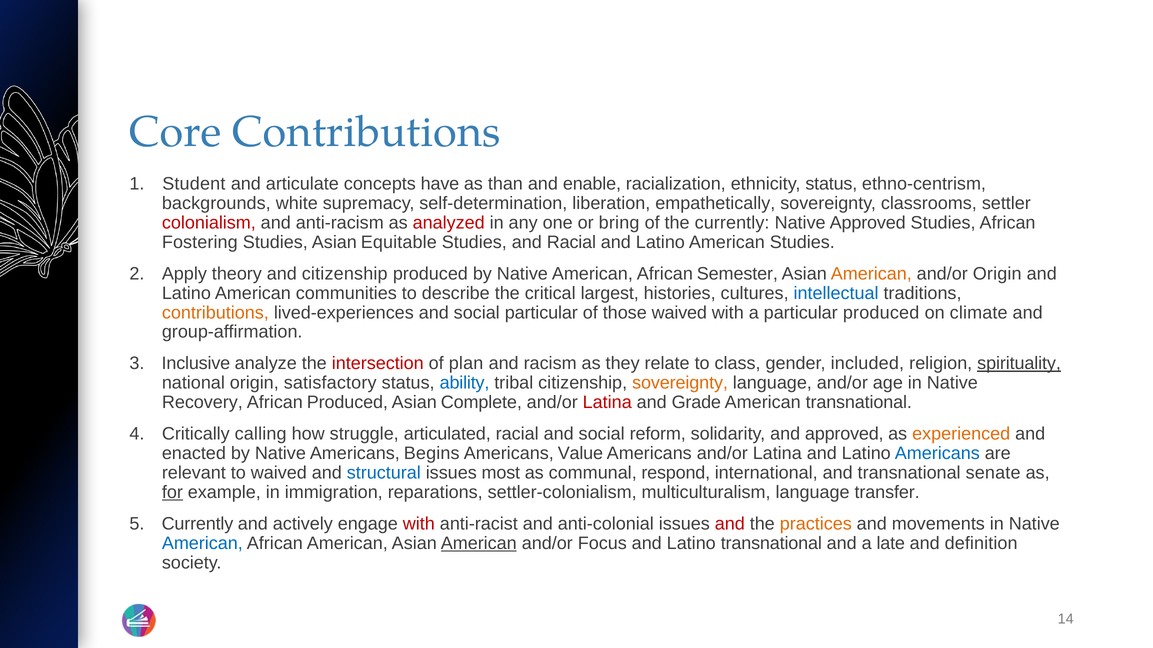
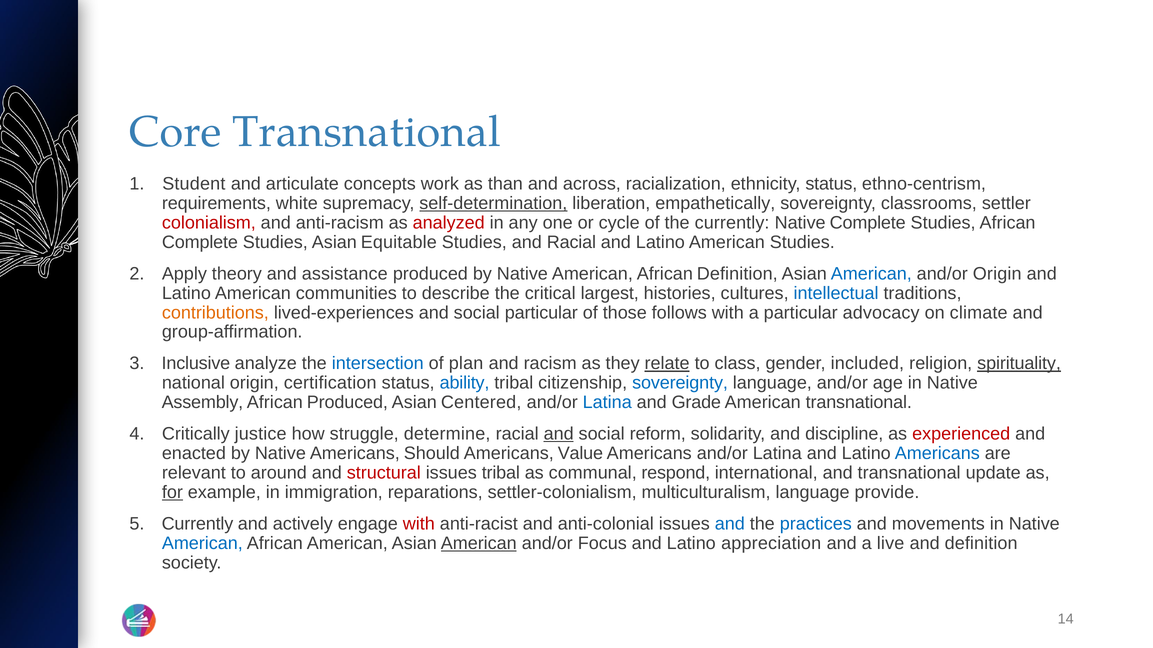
Core Contributions: Contributions -> Transnational (366, 132)
have: have -> work (440, 184)
enable: enable -> across (592, 184)
backgrounds: backgrounds -> requirements (216, 203)
self-determination underline: none -> present (493, 203)
bring: bring -> cycle (619, 223)
Native Approved: Approved -> Complete (868, 223)
Fostering: Fostering -> Complete (200, 242)
and citizenship: citizenship -> assistance (345, 274)
African Semester: Semester -> Definition (737, 274)
American colour: orange -> blue (871, 274)
those waived: waived -> follows (679, 313)
particular produced: produced -> advocacy (881, 313)
intersection colour: red -> blue (378, 364)
relate underline: none -> present (667, 364)
satisfactory: satisfactory -> certification (330, 383)
sovereignty colour: orange -> blue (680, 383)
Recovery: Recovery -> Assembly (202, 403)
Complete: Complete -> Centered (481, 403)
Latina colour: red -> blue (607, 403)
calling: calling -> justice (261, 434)
articulated: articulated -> determine (447, 434)
and underline: none -> present (559, 434)
and approved: approved -> discipline (844, 434)
experienced colour: orange -> red (961, 434)
Begins: Begins -> Should (432, 454)
to waived: waived -> around (279, 473)
structural colour: blue -> red (384, 473)
issues most: most -> tribal (501, 473)
senate: senate -> update (993, 473)
transfer: transfer -> provide (887, 493)
and colour: red -> blue (730, 524)
practices colour: orange -> blue (816, 524)
Latino transnational: transnational -> appreciation (771, 544)
late: late -> live (891, 544)
